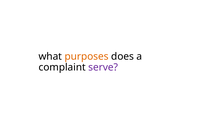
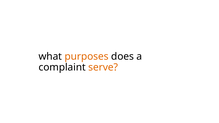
serve colour: purple -> orange (103, 67)
